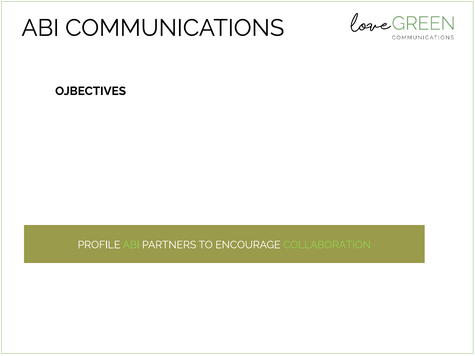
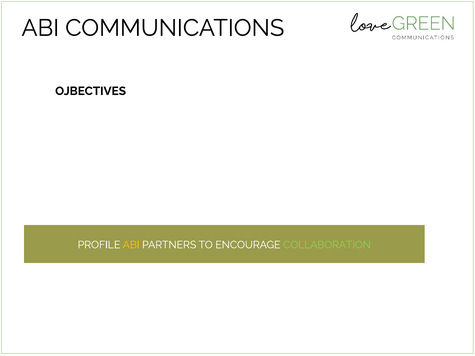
ABI colour: light green -> yellow (131, 245)
